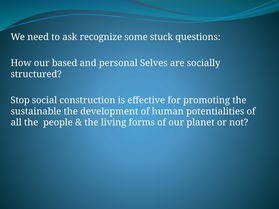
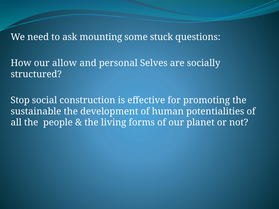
recognize: recognize -> mounting (101, 37)
based: based -> allow (64, 63)
